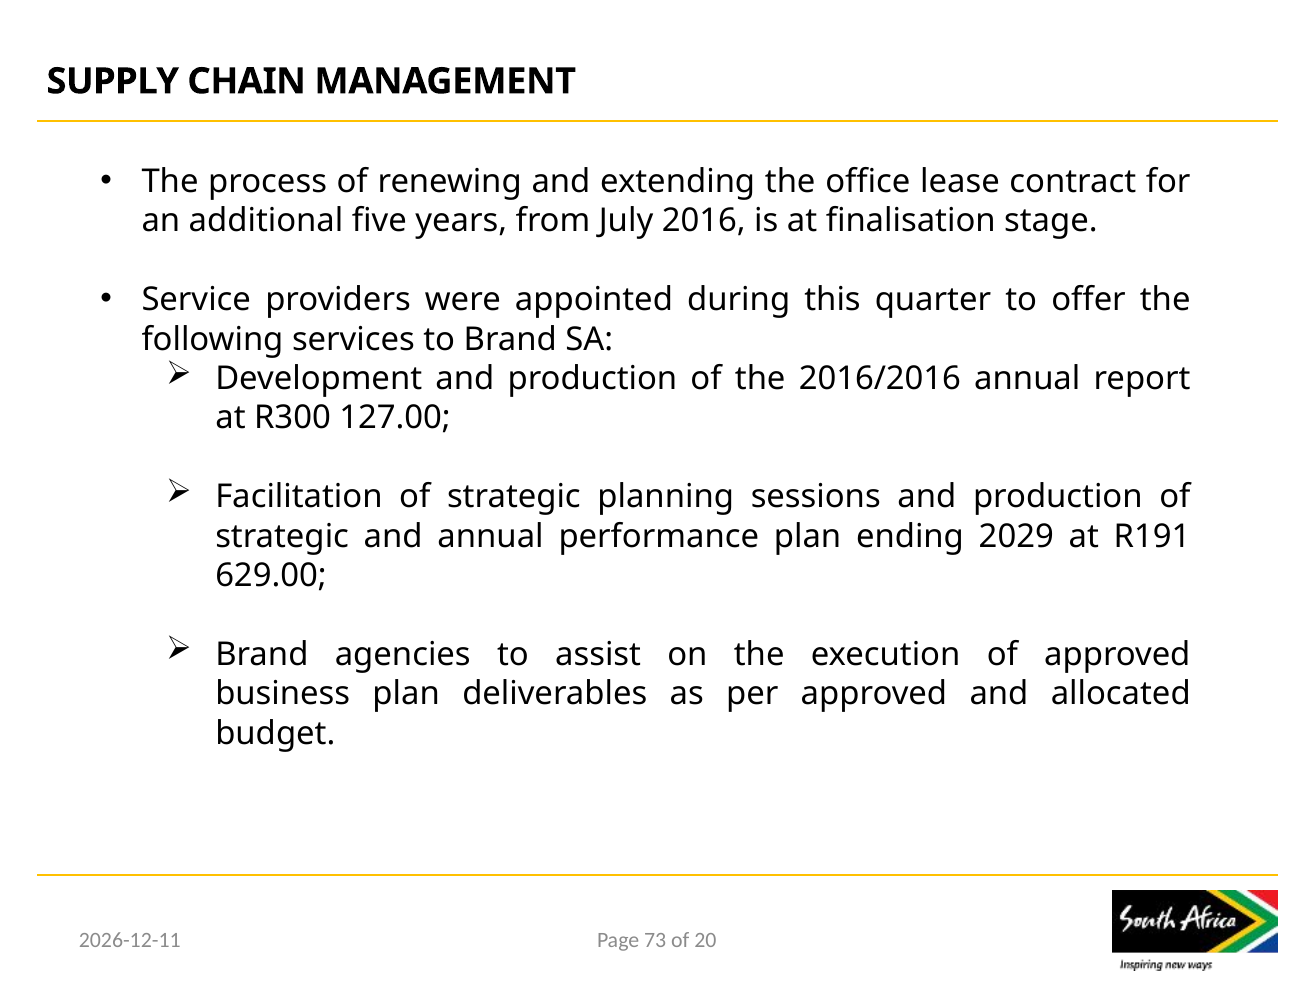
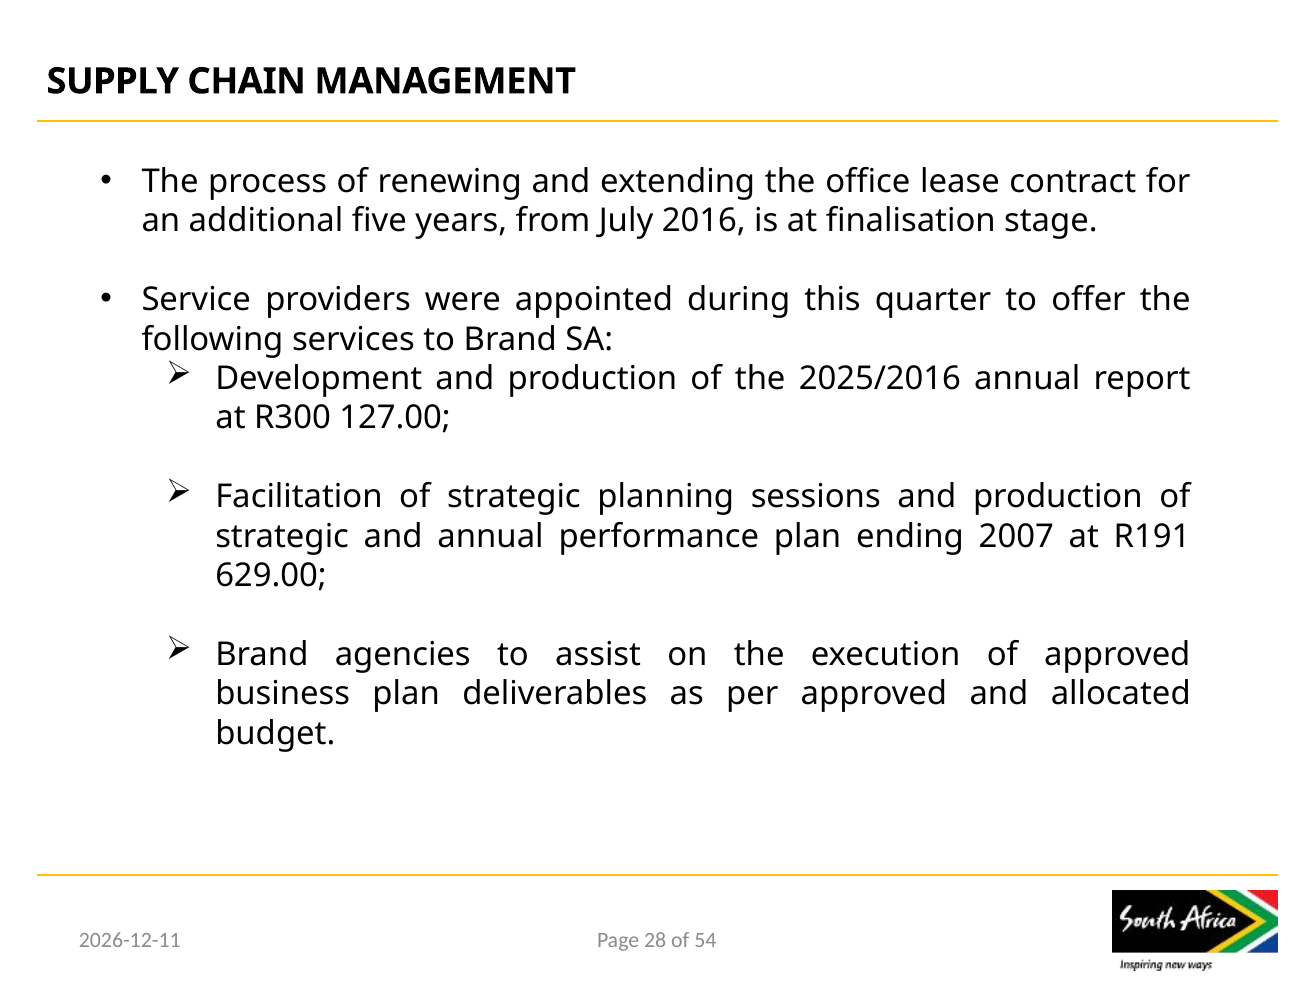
2016/2016: 2016/2016 -> 2025/2016 (880, 379)
2029: 2029 -> 2007 (1016, 536)
73: 73 -> 28 (655, 941)
20: 20 -> 54 (705, 941)
